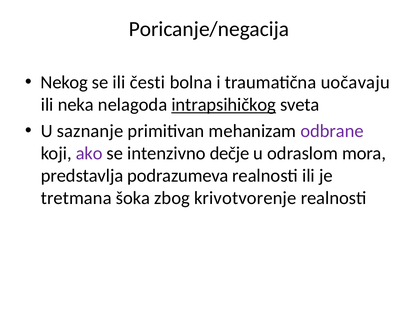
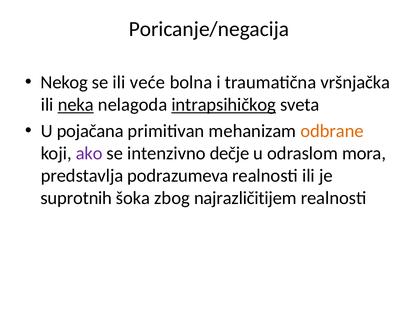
česti: česti -> veće (147, 82)
uočavaju: uočavaju -> vršnjačka (355, 82)
neka underline: none -> present (76, 105)
saznanje: saznanje -> pojačana (90, 131)
odbrane colour: purple -> orange (332, 131)
tretmana: tretmana -> suprotnih (76, 198)
krivotvorenje: krivotvorenje -> najrazličitijem (245, 198)
